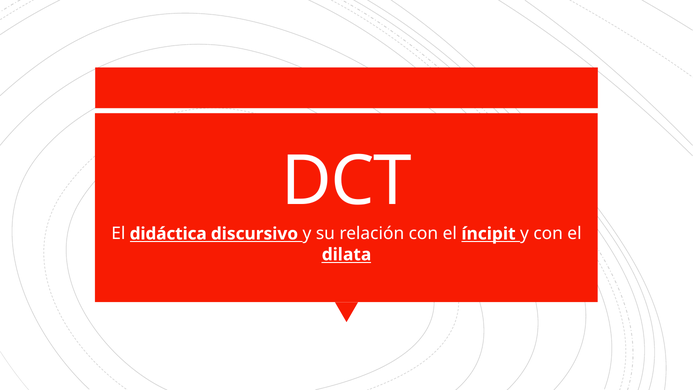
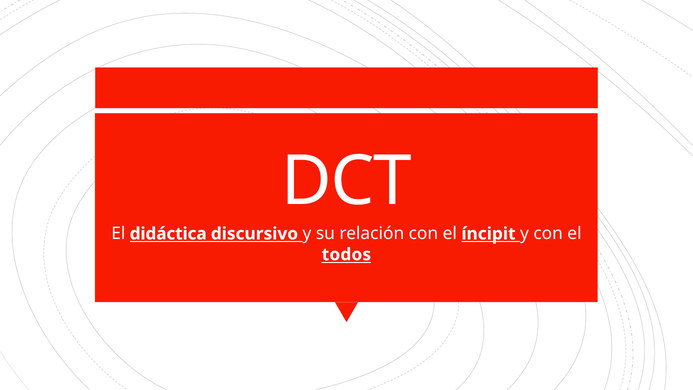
dilata: dilata -> todos (346, 254)
